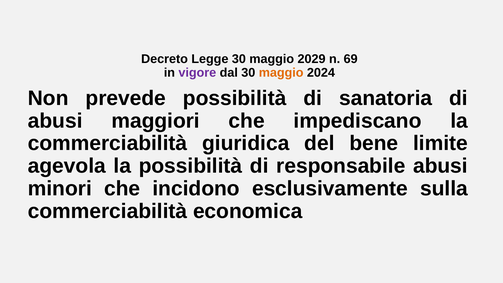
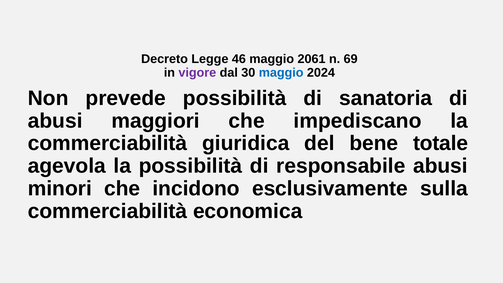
Legge 30: 30 -> 46 (239, 59)
2029: 2029 -> 2061 (312, 59)
maggio colour: orange -> blue (281, 73)
limite: limite -> totale (441, 143)
